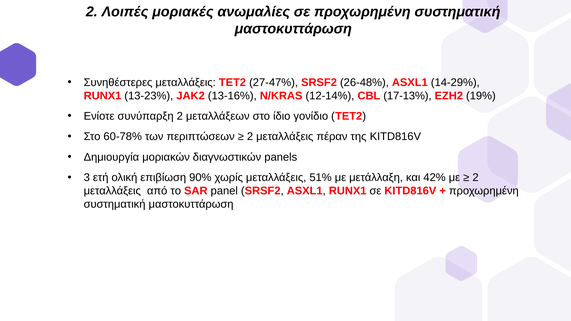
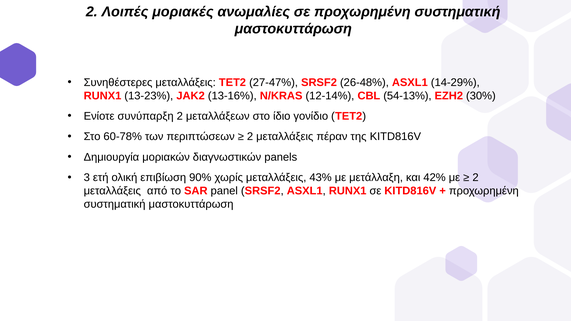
17-13%: 17-13% -> 54-13% (407, 96)
19%: 19% -> 30% (481, 96)
51%: 51% -> 43% (321, 178)
